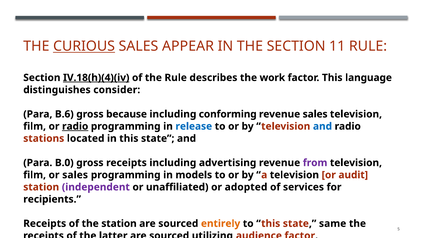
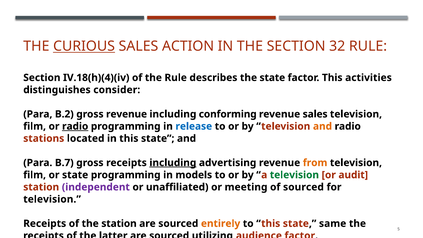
APPEAR: APPEAR -> ACTION (188, 46)
11: 11 -> 32 (337, 46)
IV.18(h)(4)(iv underline: present -> none (96, 78)
the work: work -> state (272, 78)
language: language -> activities (368, 78)
B.6: B.6 -> B.2 (64, 114)
gross because: because -> revenue (127, 114)
and colour: blue -> orange (322, 126)
B.0: B.0 -> B.7 (64, 163)
including underline: none -> present (173, 163)
from colour: purple -> orange (315, 163)
or sales: sales -> state (75, 175)
television colour: black -> green (294, 175)
adopted: adopted -> meeting (246, 187)
of services: services -> sourced (303, 187)
recipients: recipients -> television (52, 199)
